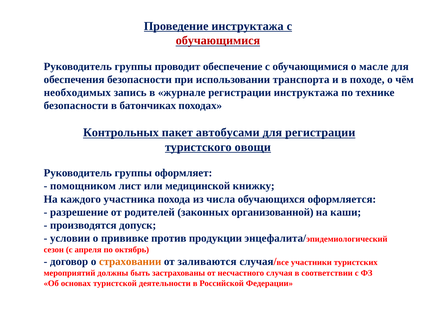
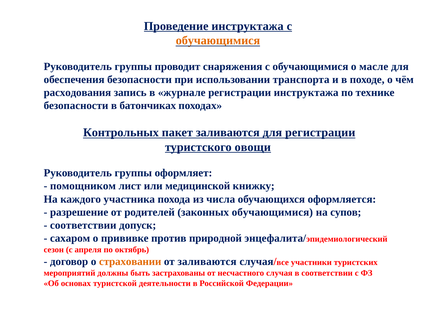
обучающимися colour: red -> orange (218, 41)
обеспечение: обеспечение -> снаряжения (233, 66)
необходимых: необходимых -> расходования (77, 93)
пакет автобусами: автобусами -> заливаются (228, 133)
законных организованной: организованной -> обучающимися (272, 212)
каши: каши -> супов (346, 212)
производятся: производятся -> соответствии (83, 225)
условии: условии -> сахаром (70, 238)
продукции: продукции -> природной (215, 238)
